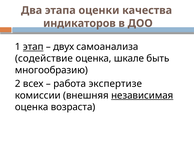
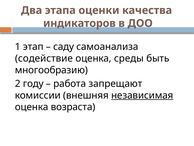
этап underline: present -> none (33, 47)
двух: двух -> саду (64, 47)
шкале: шкале -> среды (129, 58)
всех: всех -> году (33, 83)
экспертизе: экспертизе -> запрещают (115, 83)
